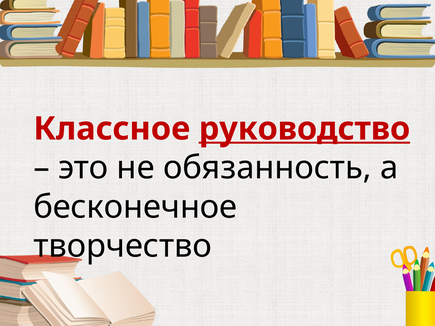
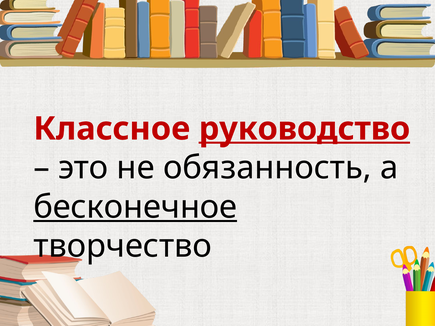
бесконечное underline: none -> present (135, 207)
